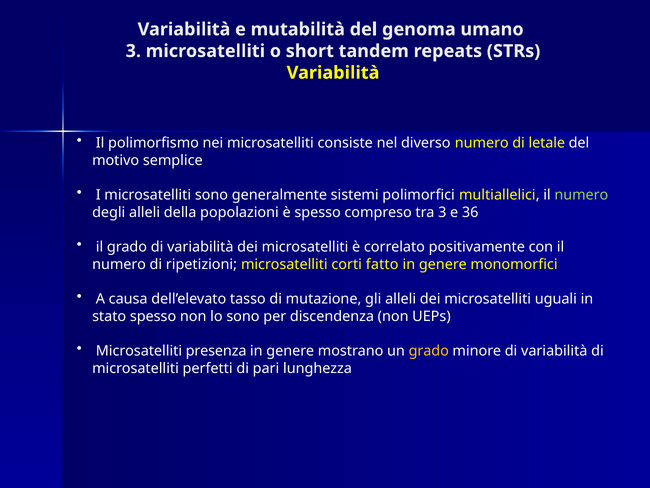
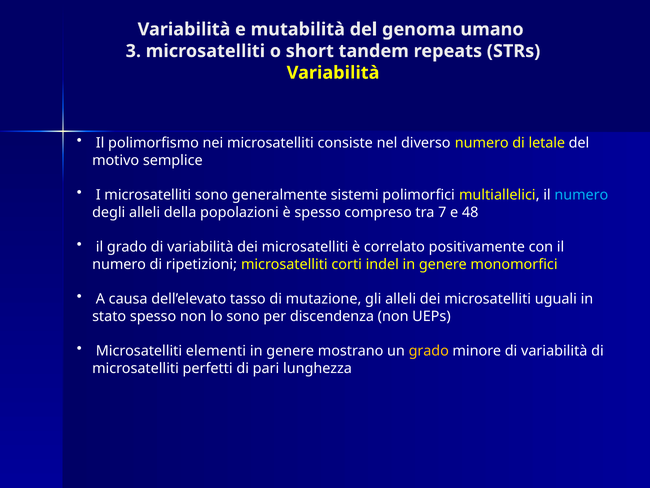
numero colour: light green -> light blue (581, 195)
tra 3: 3 -> 7 (442, 212)
36: 36 -> 48 (470, 212)
fatto: fatto -> indel (382, 264)
presenza: presenza -> elementi (216, 351)
